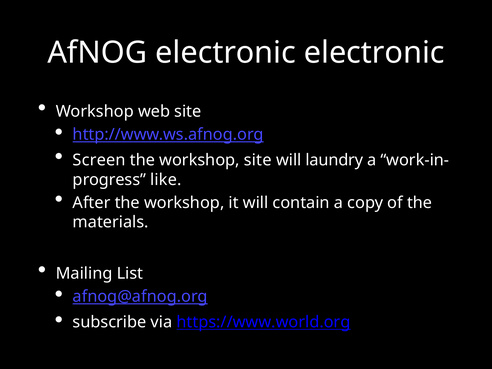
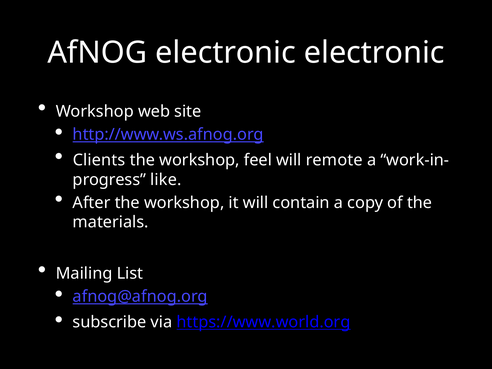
Screen: Screen -> Clients (99, 160)
workshop site: site -> feel (258, 160)
laundry: laundry -> remote (334, 160)
